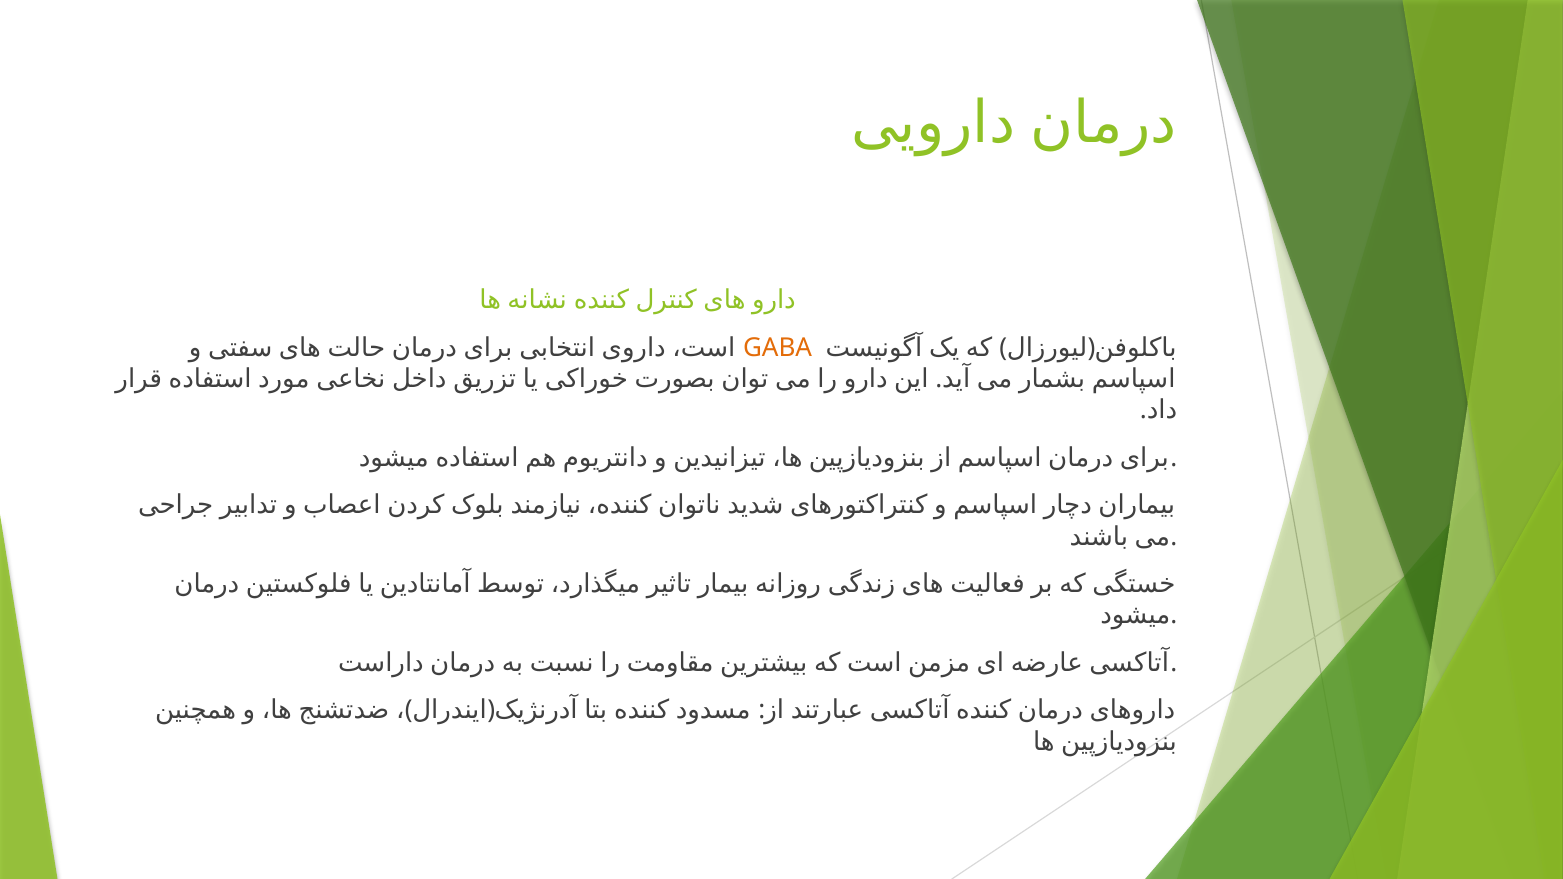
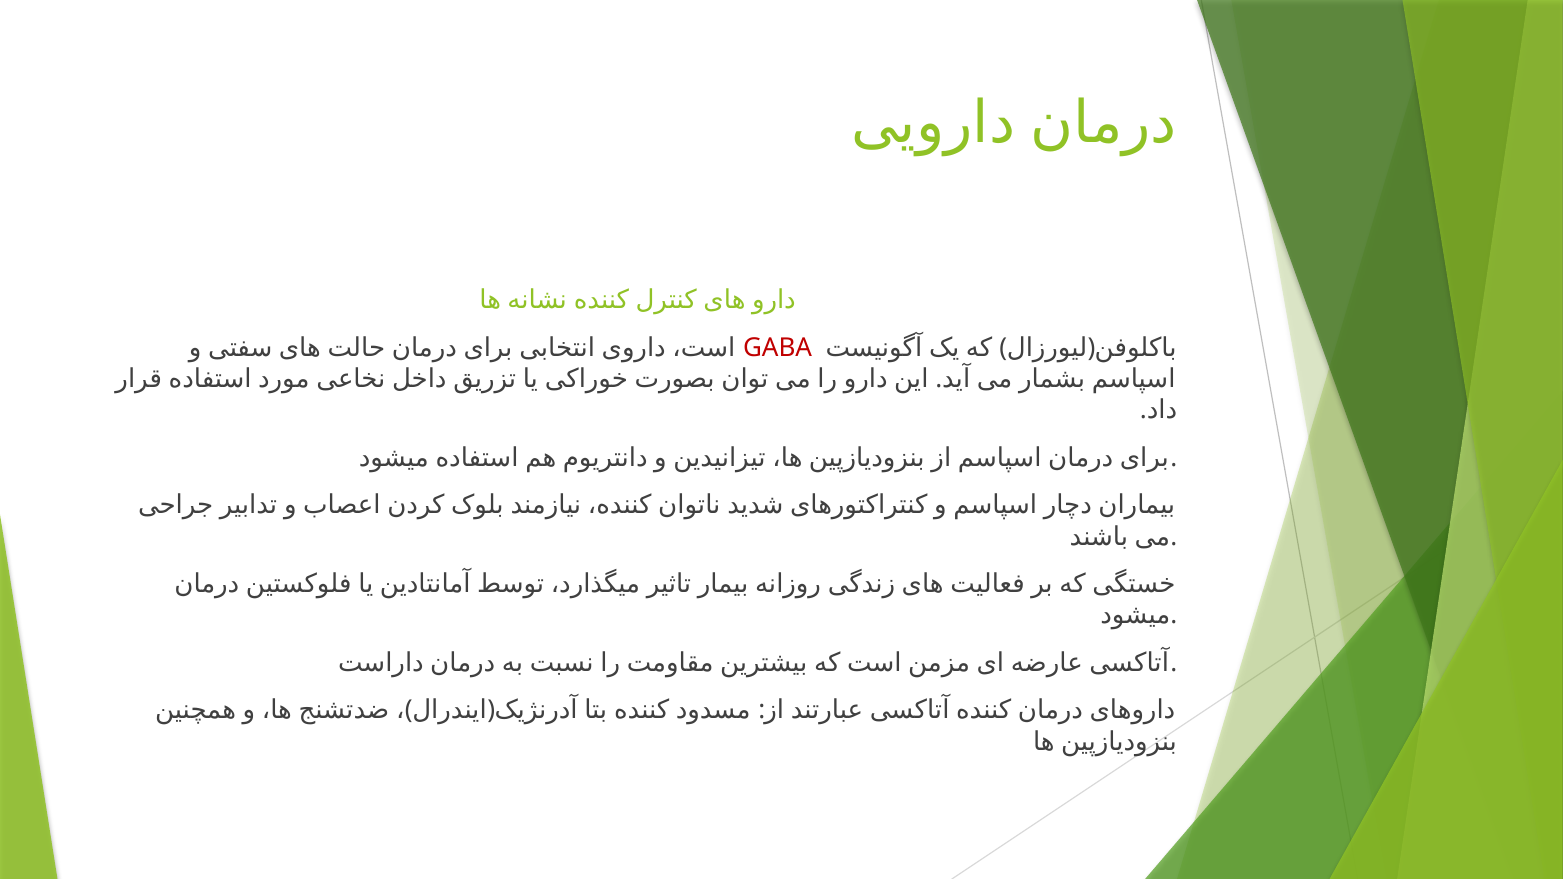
GABA colour: orange -> red (778, 348)
